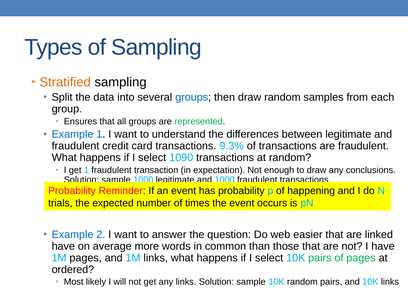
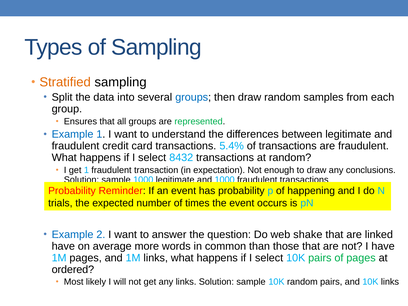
9.3%: 9.3% -> 5.4% (232, 146)
1090: 1090 -> 8432 (181, 158)
easier: easier -> shake (308, 235)
